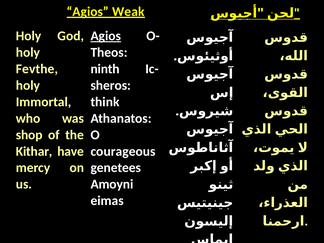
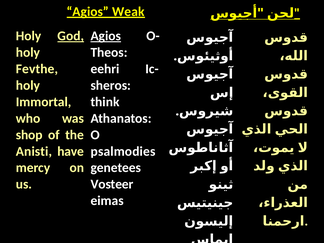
God underline: none -> present (71, 36)
ninth: ninth -> eehri (105, 69)
Kithar: Kithar -> Anisti (34, 151)
courageous: courageous -> psalmodies (123, 151)
Amoyni: Amoyni -> Vosteer (112, 184)
